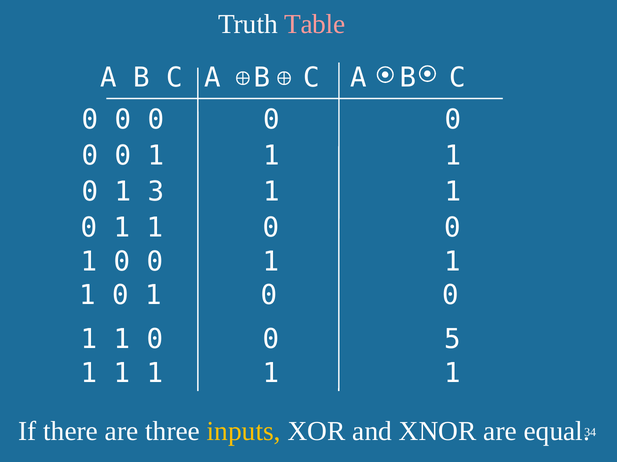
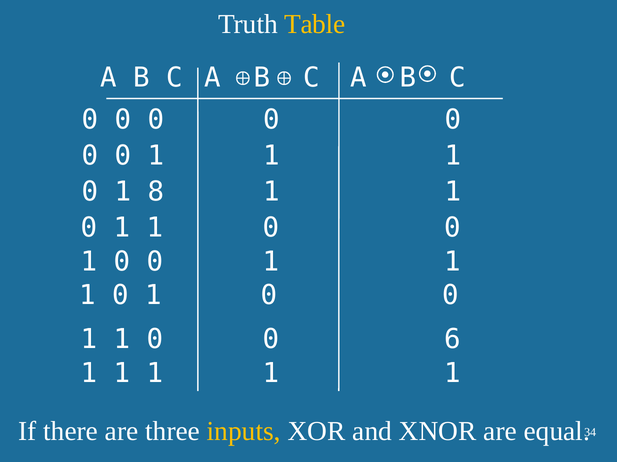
Table colour: pink -> yellow (315, 24)
3: 3 -> 8 (156, 192)
5: 5 -> 6 (452, 340)
